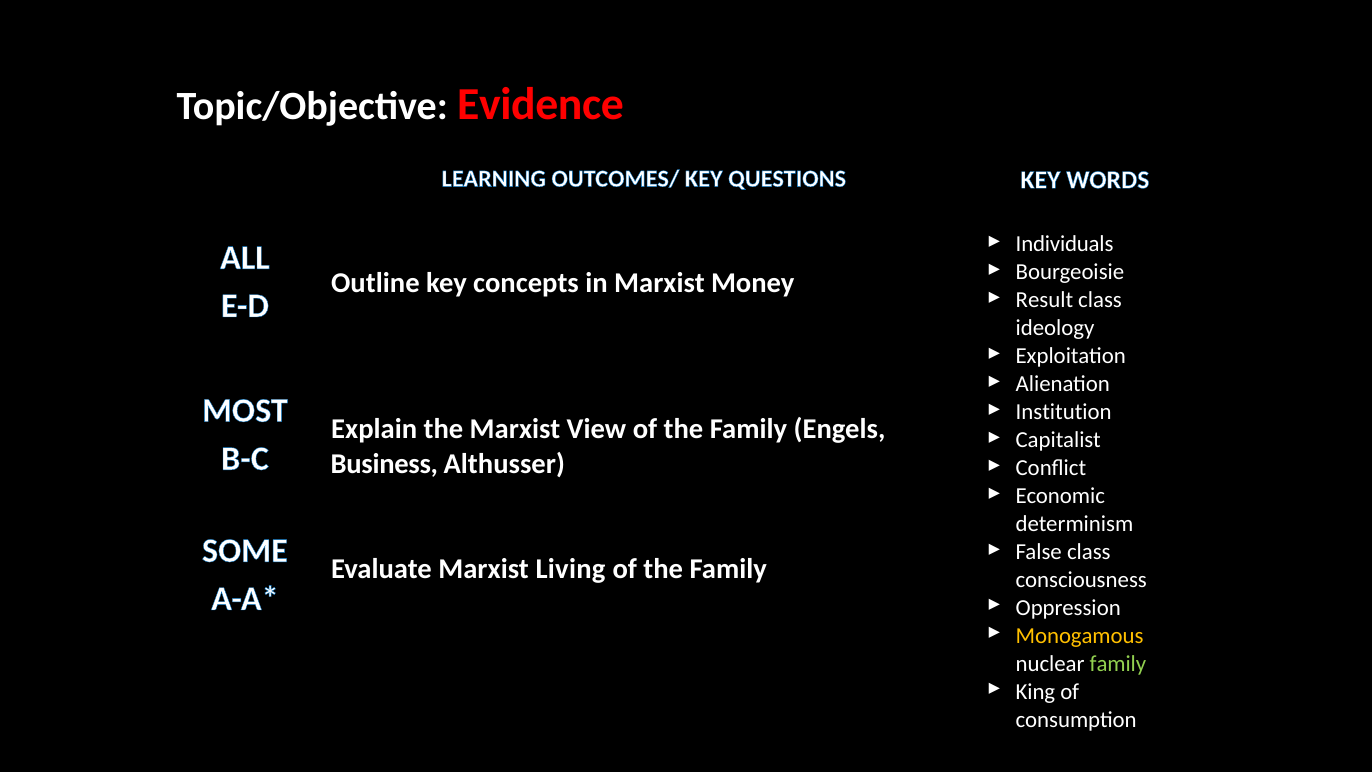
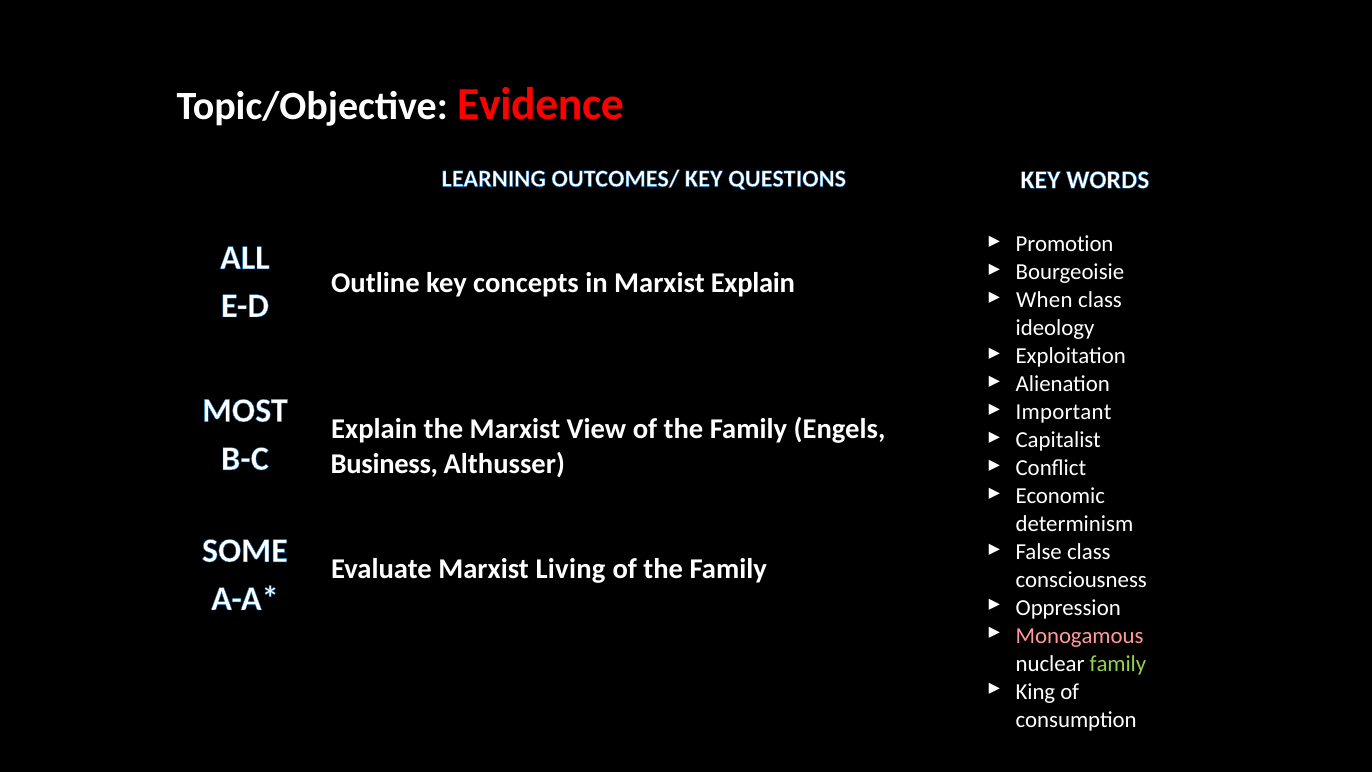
Individuals: Individuals -> Promotion (1065, 244)
Marxist Money: Money -> Explain (753, 283)
Result: Result -> When (1044, 300)
Institution: Institution -> Important (1064, 412)
Monogamous colour: yellow -> pink (1080, 636)
